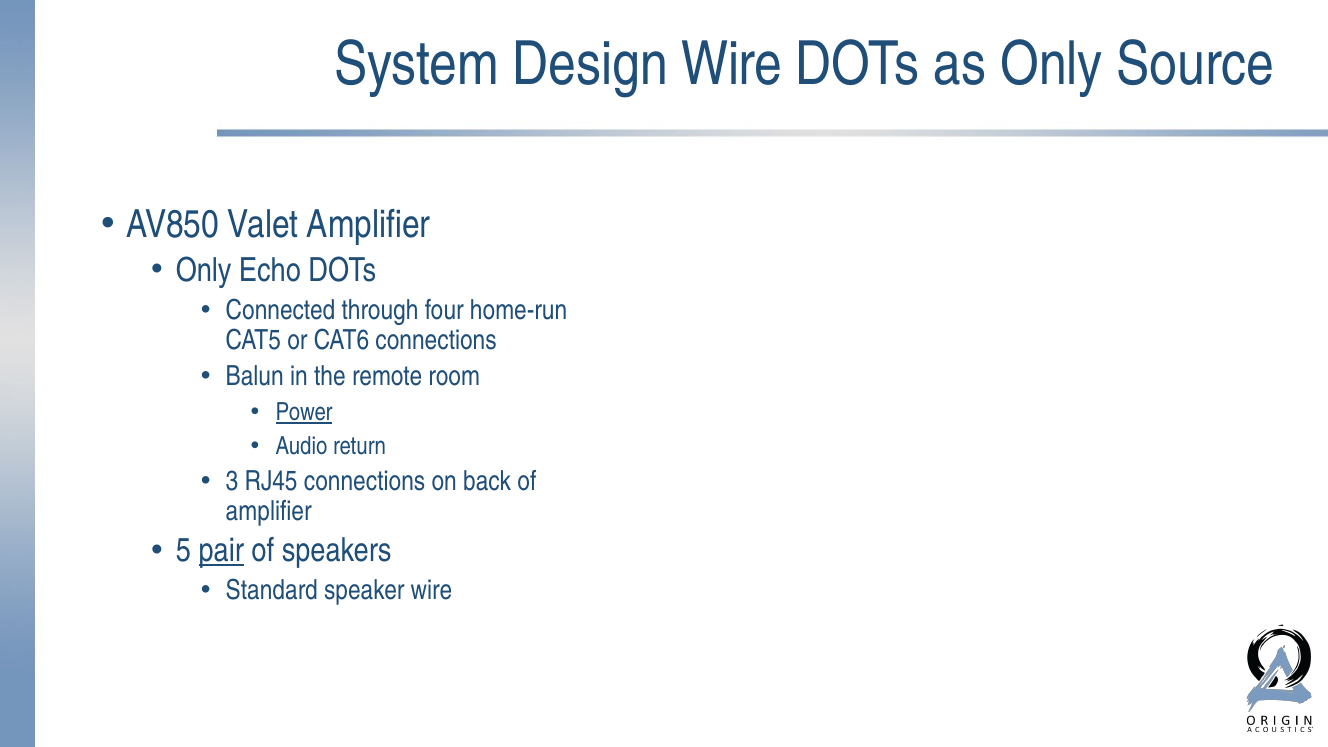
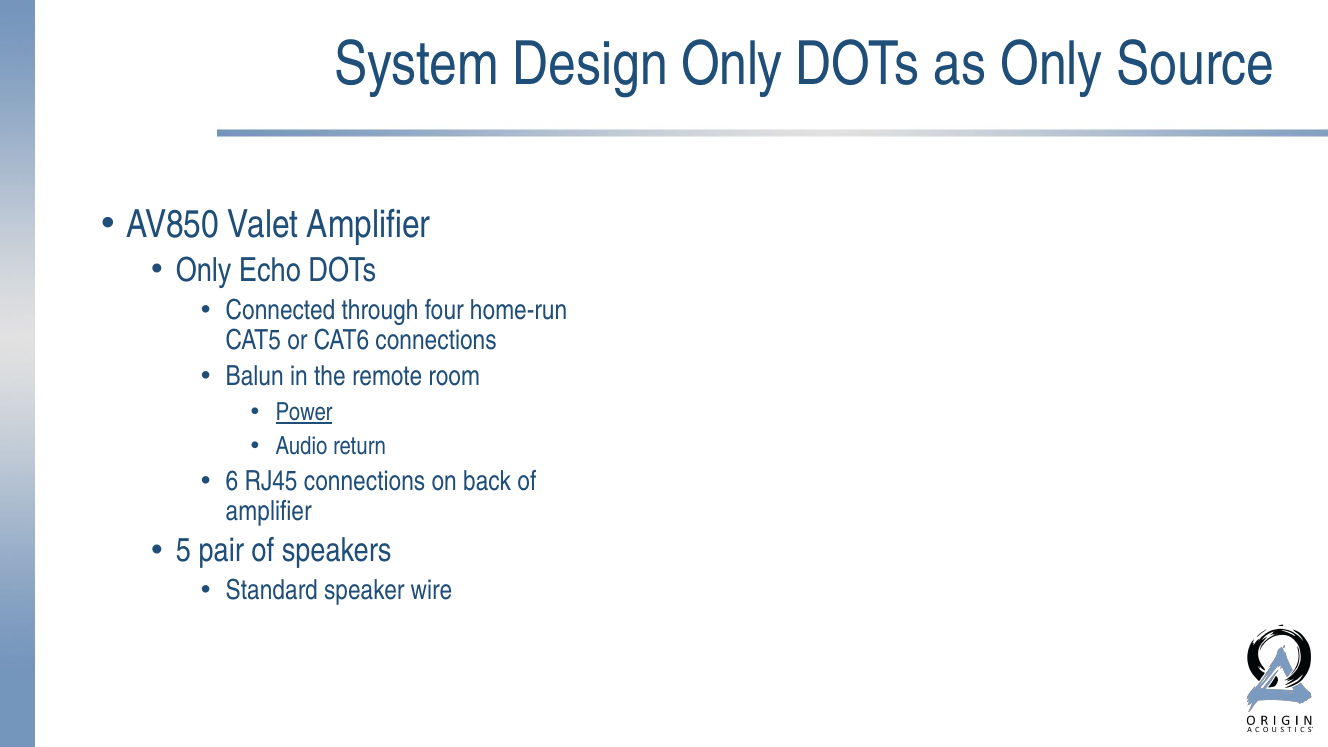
Design Wire: Wire -> Only (732, 65)
3: 3 -> 6 (232, 481)
pair underline: present -> none (221, 551)
